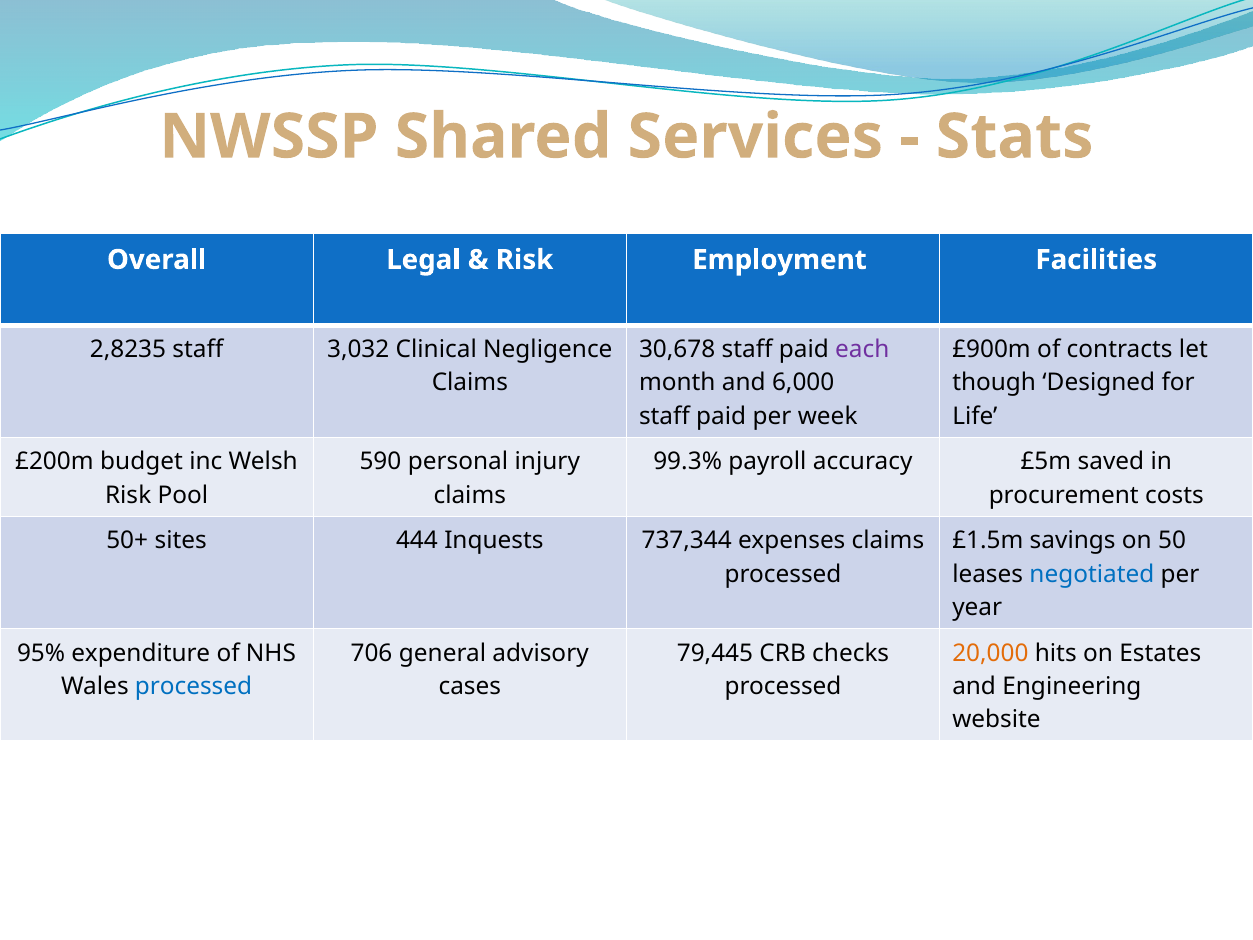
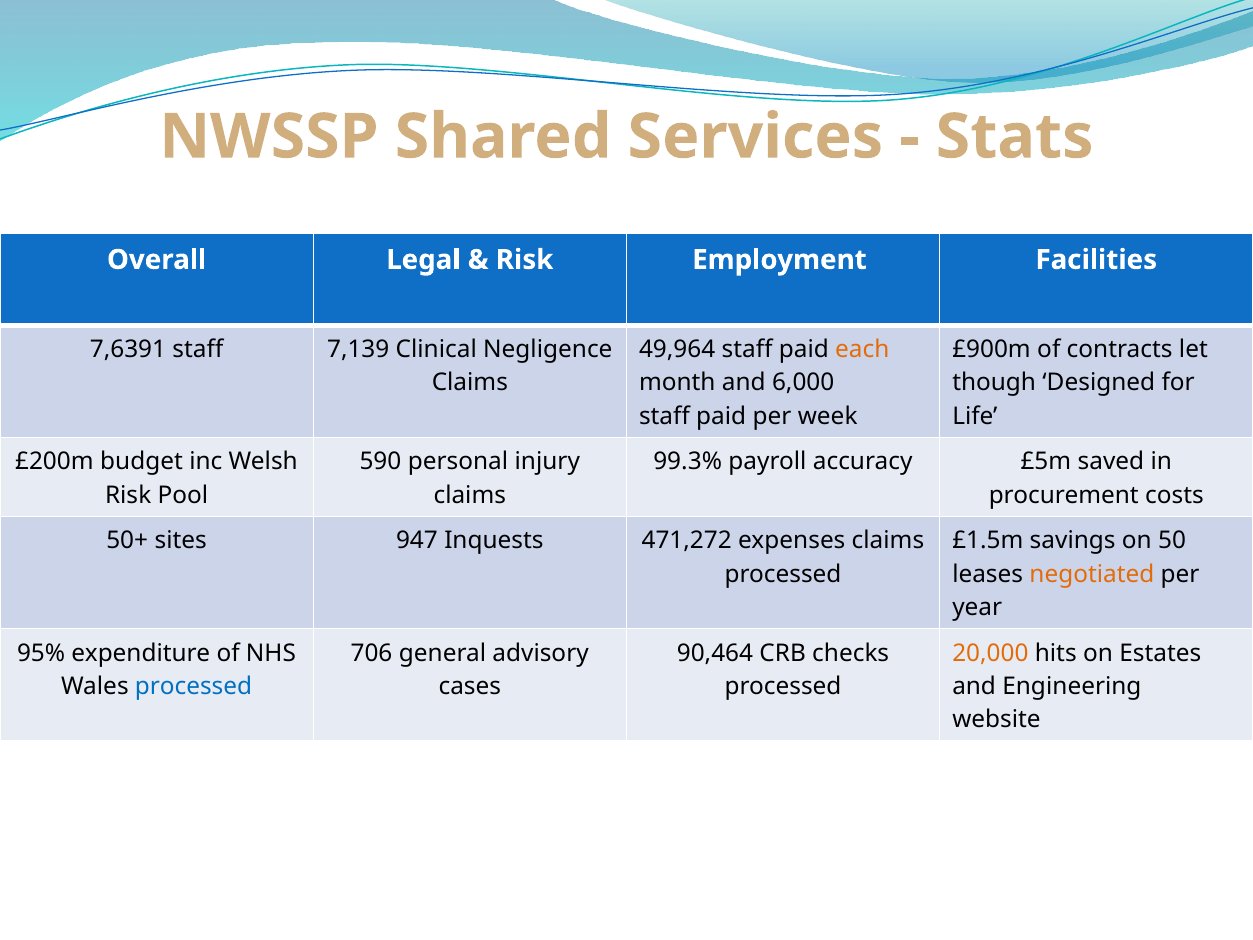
2,8235: 2,8235 -> 7,6391 (128, 350)
3,032: 3,032 -> 7,139 (358, 350)
30,678: 30,678 -> 49,964 (677, 350)
each colour: purple -> orange (862, 350)
444: 444 -> 947 (417, 541)
737,344: 737,344 -> 471,272 (687, 541)
negotiated colour: blue -> orange (1092, 574)
79,445: 79,445 -> 90,464 (715, 653)
